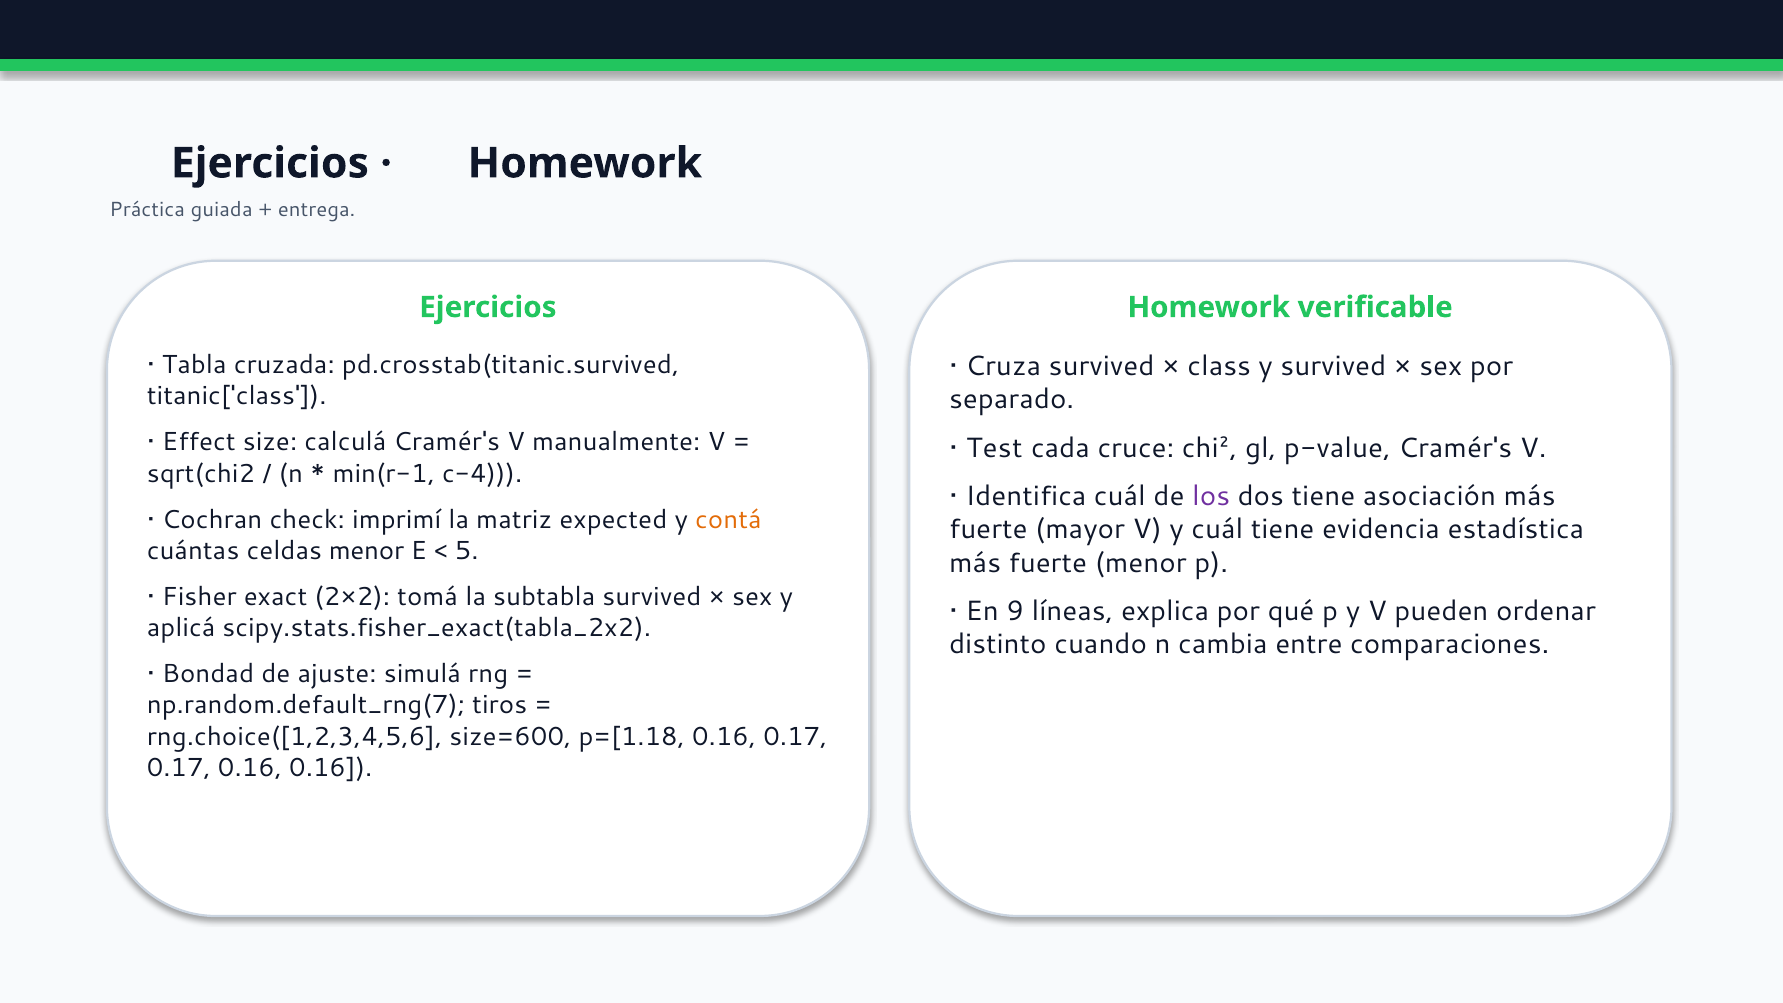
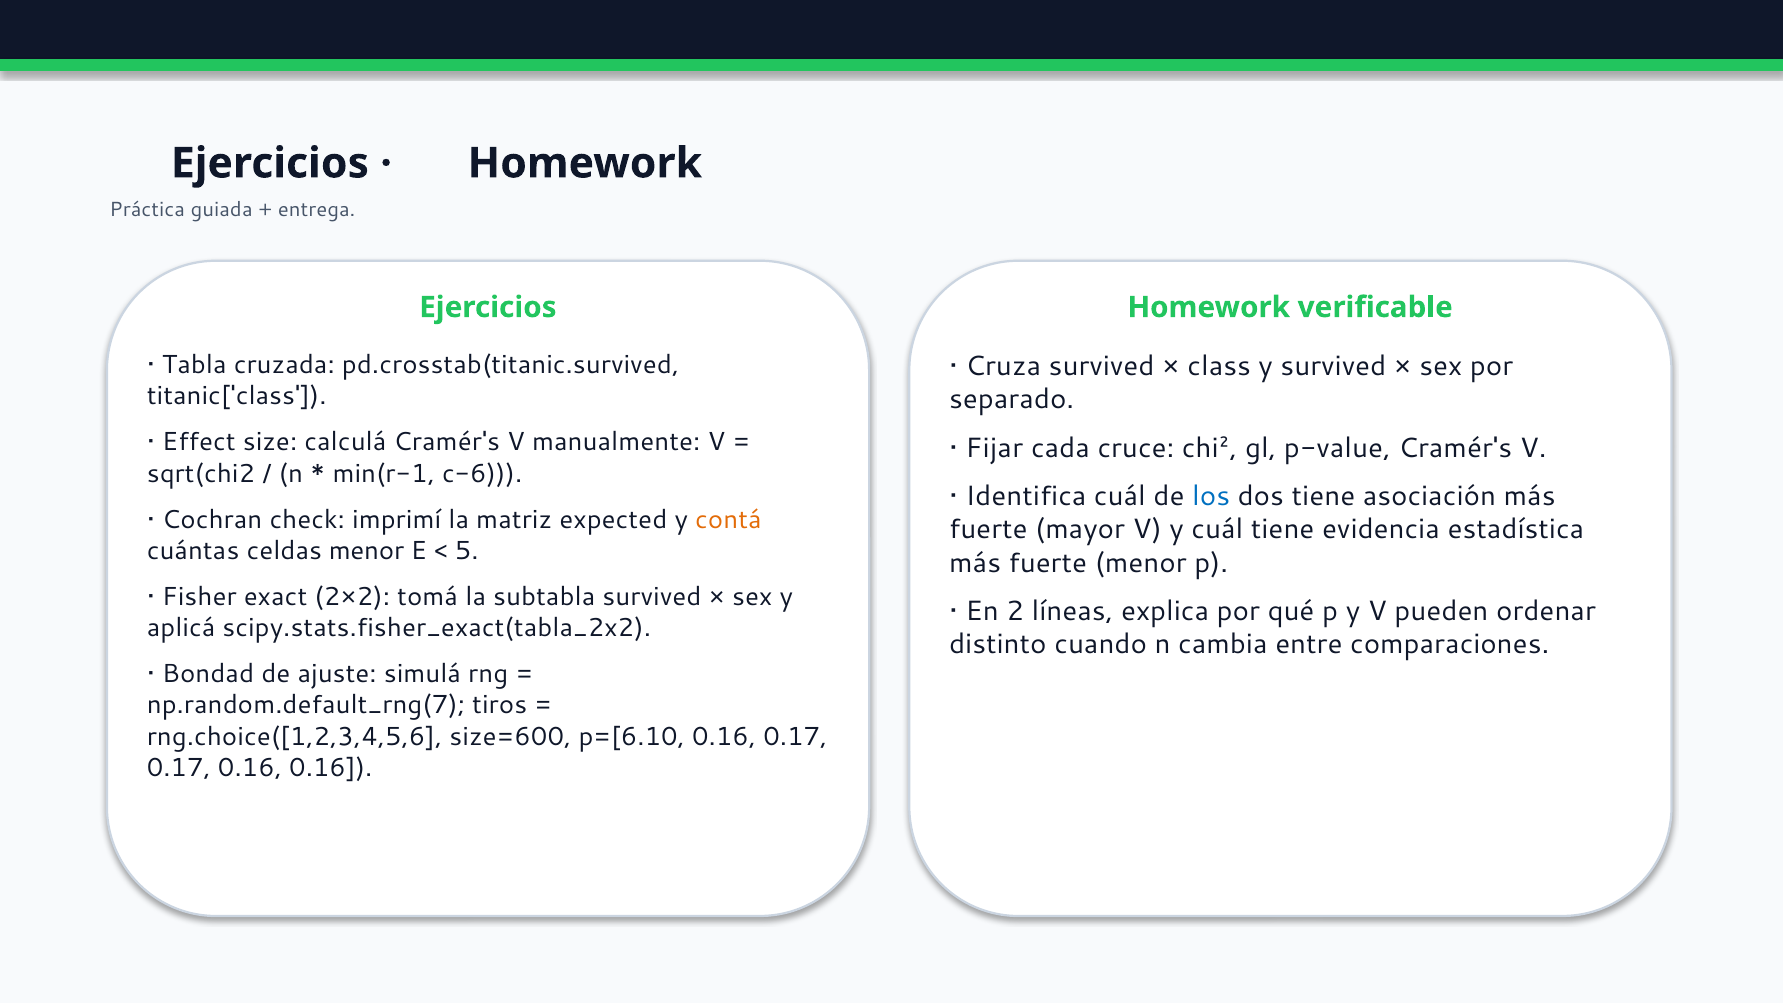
Test: Test -> Fijar (994, 448)
c-4: c-4 -> c-6 (482, 473)
los colour: purple -> blue (1211, 496)
9: 9 -> 2 (1015, 611)
p=[1.18: p=[1.18 -> p=[6.10 (632, 737)
